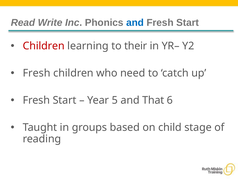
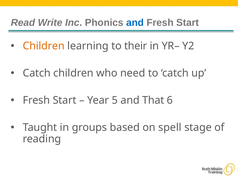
Children colour: red -> orange (44, 46)
Fresh: Fresh -> Catch (37, 73)
child: child -> spell (170, 127)
